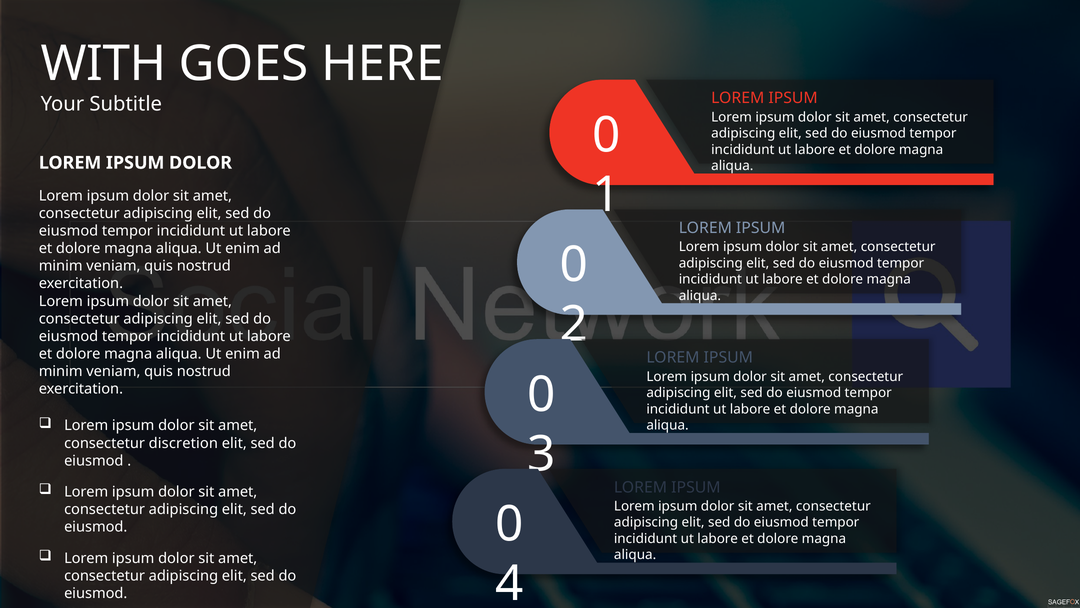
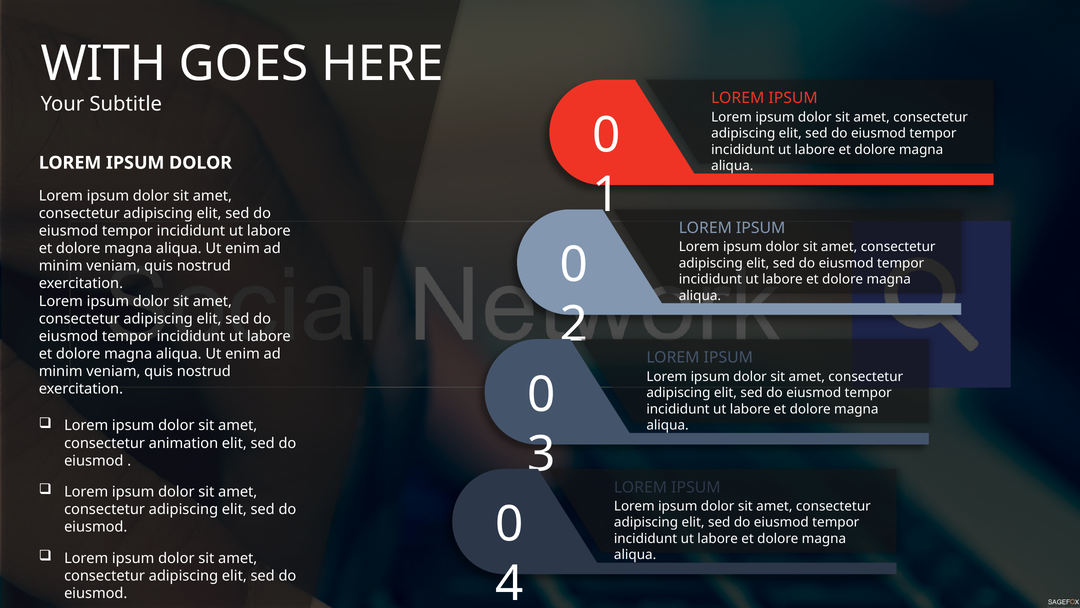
discretion: discretion -> animation (183, 443)
